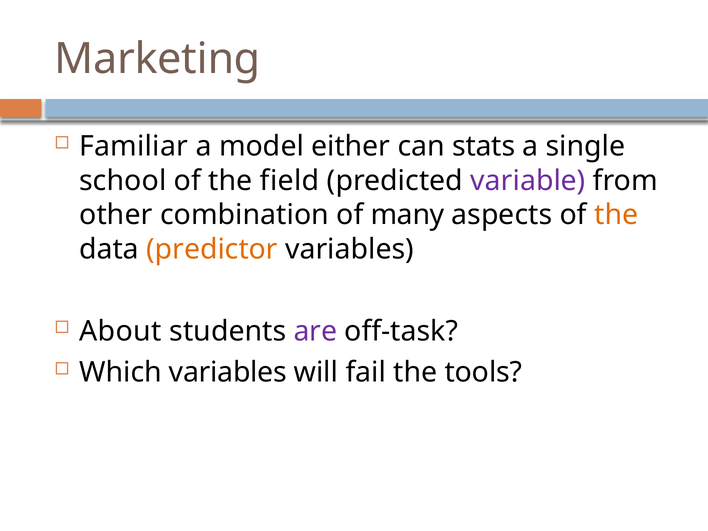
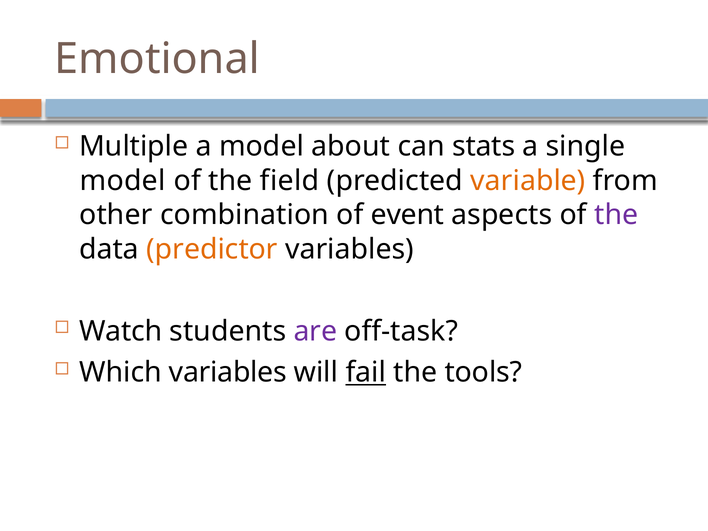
Marketing: Marketing -> Emotional (157, 59)
Familiar: Familiar -> Multiple (134, 146)
either: either -> about (351, 146)
school: school -> model (123, 181)
variable colour: purple -> orange (528, 181)
many: many -> event (408, 215)
the colour: orange -> purple (616, 215)
About: About -> Watch (121, 331)
fail underline: none -> present (366, 373)
